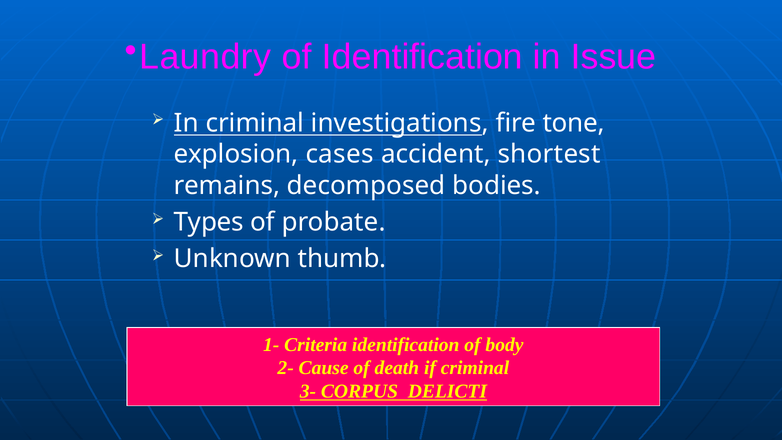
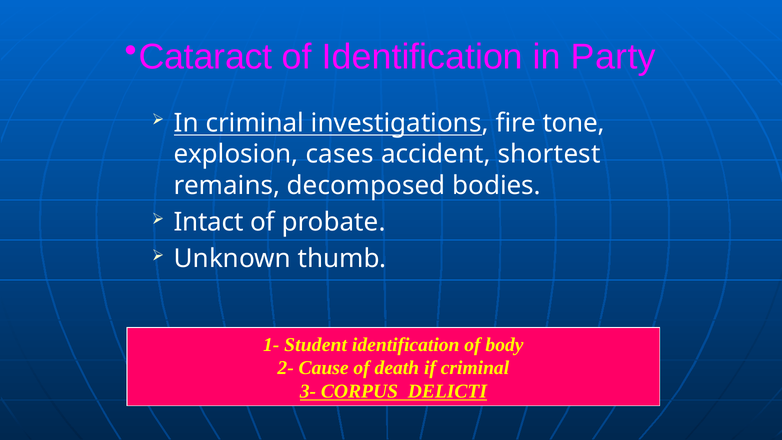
Laundry: Laundry -> Cataract (205, 57)
Issue: Issue -> Party (613, 57)
Types: Types -> Intact (209, 222)
Criteria: Criteria -> Student (316, 344)
